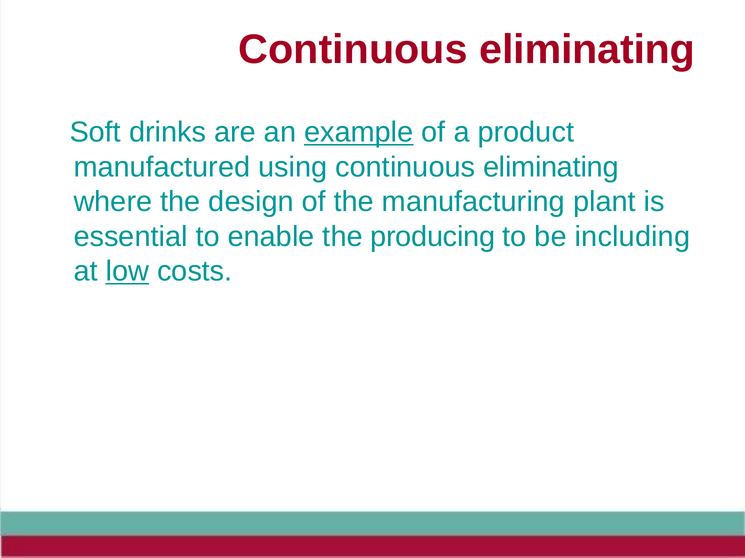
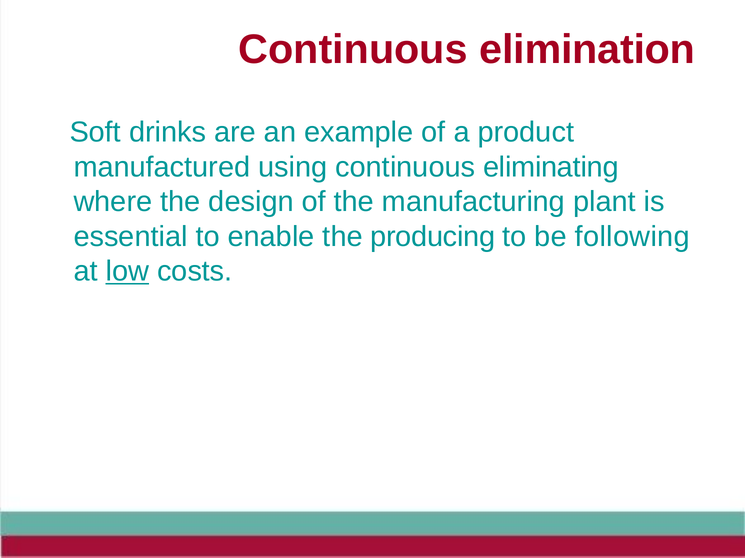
eliminating: eliminating -> elimination (587, 49)
example underline: present -> none (359, 132)
including: including -> following (632, 237)
